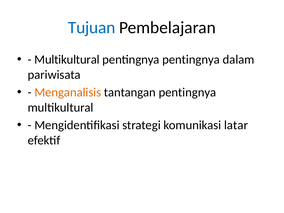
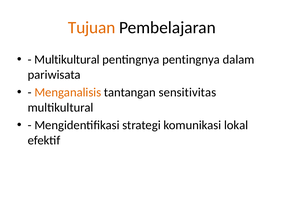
Tujuan colour: blue -> orange (92, 27)
tantangan pentingnya: pentingnya -> sensitivitas (187, 92)
latar: latar -> lokal (236, 125)
